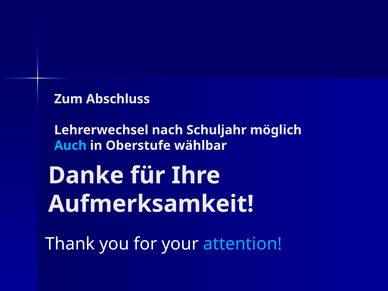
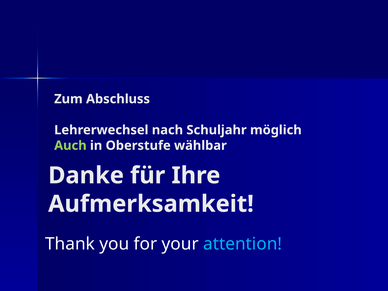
Auch colour: light blue -> light green (70, 146)
